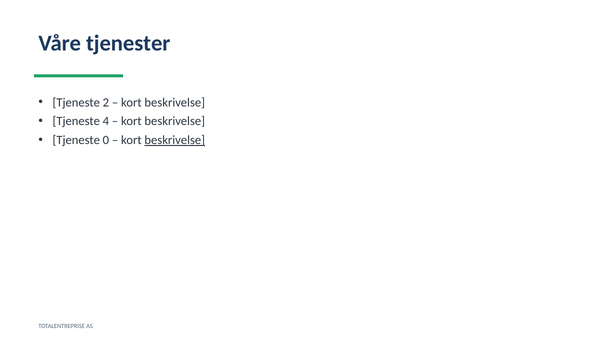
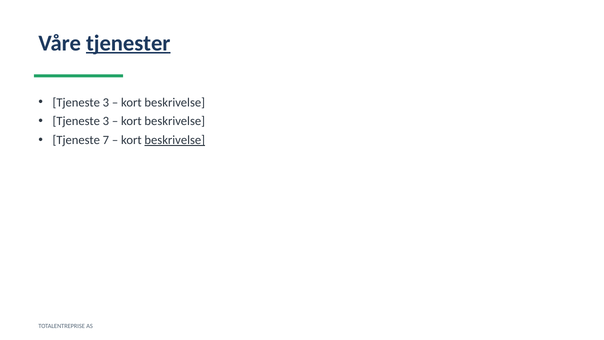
tjenester underline: none -> present (128, 43)
2: 2 -> 3 (106, 102)
4: 4 -> 3 (106, 121)
0: 0 -> 7 (106, 140)
